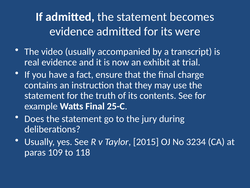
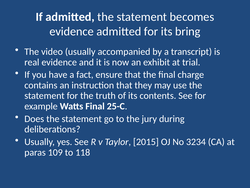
were: were -> bring (188, 31)
